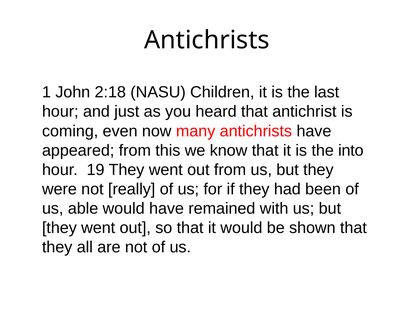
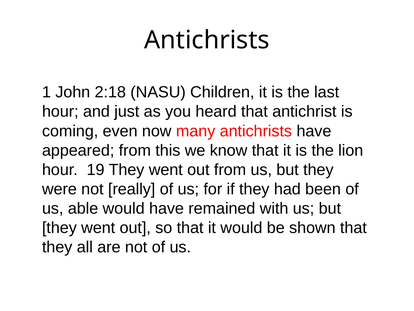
into: into -> lion (351, 150)
